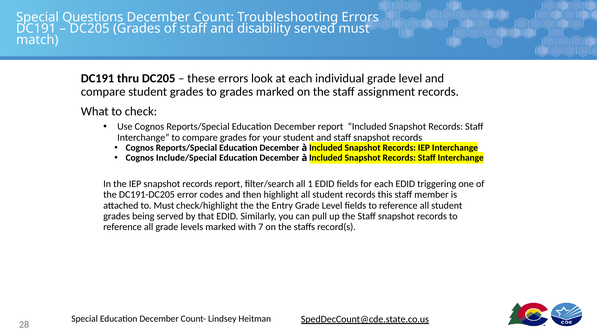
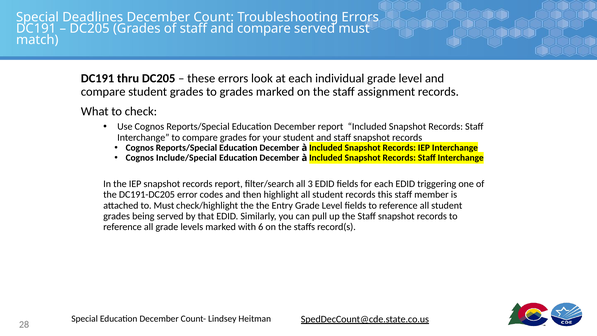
Questions: Questions -> Deadlines (93, 17)
staff and disability: disability -> compare (264, 28)
1: 1 -> 3 (310, 184)
7: 7 -> 6 (261, 227)
